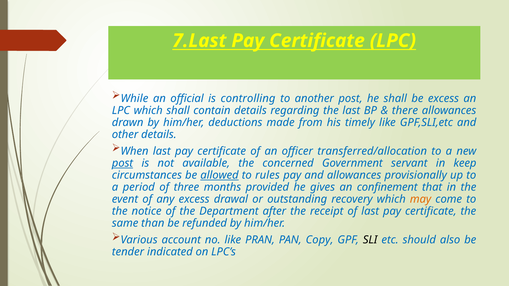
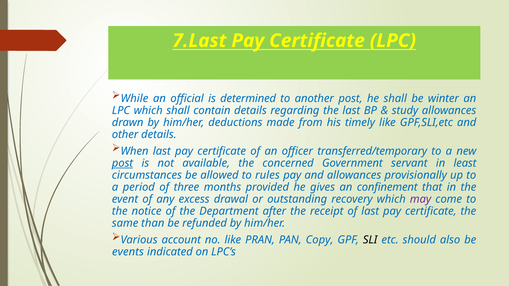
controlling: controlling -> determined (248, 98)
be excess: excess -> winter (443, 98)
there: there -> study (405, 110)
transferred/allocation: transferred/allocation -> transferred/temporary (372, 151)
keep: keep -> least (465, 163)
allowed underline: present -> none (219, 175)
may colour: orange -> purple (421, 199)
tender: tender -> events (128, 252)
